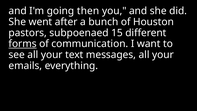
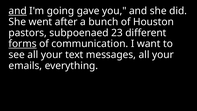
and underline: none -> present (18, 11)
then: then -> gave (88, 11)
15: 15 -> 23 (117, 33)
